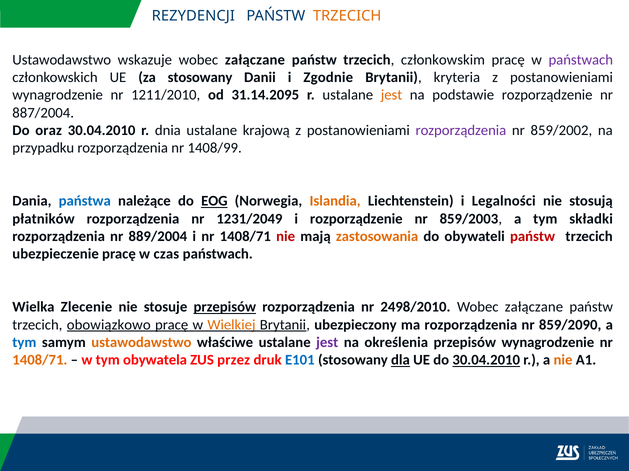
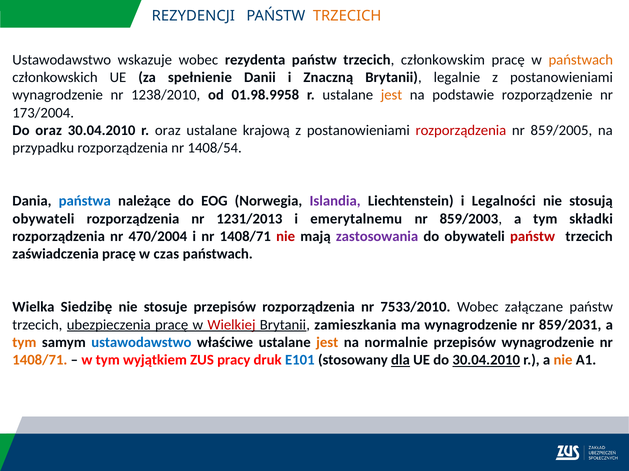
załączane: załączane -> rezydenta (255, 60)
państwach colour: purple -> orange (581, 60)
za stosowany: stosowany -> spełnienie (200, 78)
Zgodnie: Zgodnie -> Znaczną (328, 78)
kryteria: kryteria -> legalnie (457, 78)
1211/2010: 1211/2010 -> 1238/2010 (166, 95)
31.14.2095: 31.14.2095 -> 01.98.9958 (265, 95)
887/2004: 887/2004 -> 173/2004 (43, 113)
r dnia: dnia -> oraz (168, 131)
rozporządzenia colour: purple -> red (461, 131)
859/2002: 859/2002 -> 859/2005 (561, 131)
1408/99: 1408/99 -> 1408/54 (215, 148)
EOG underline: present -> none (214, 201)
Islandia colour: orange -> purple (335, 201)
płatników: płatników -> obywateli (43, 219)
1231/2049: 1231/2049 -> 1231/2013 (249, 219)
i rozporządzenie: rozporządzenie -> emerytalnemu (356, 219)
889/2004: 889/2004 -> 470/2004 (158, 237)
zastosowania colour: orange -> purple (377, 237)
ubezpieczenie: ubezpieczenie -> zaświadczenia (56, 254)
Zlecenie: Zlecenie -> Siedzibę (86, 308)
przepisów underline: present -> none (225, 308)
2498/2010: 2498/2010 -> 7533/2010 (415, 308)
obowiązkowo: obowiązkowo -> ubezpieczenia (109, 325)
Wielkiej colour: orange -> red (231, 325)
ubezpieczony: ubezpieczony -> zamieszkania (355, 325)
ma rozporządzenia: rozporządzenia -> wynagrodzenie (471, 325)
859/2090: 859/2090 -> 859/2031 (570, 325)
tym colour: blue -> orange (24, 343)
ustawodawstwo colour: orange -> blue (141, 343)
jest colour: purple -> orange (327, 343)
określenia: określenia -> normalnie (396, 343)
obywatela: obywatela -> wyjątkiem (155, 361)
przez: przez -> pracy (234, 361)
